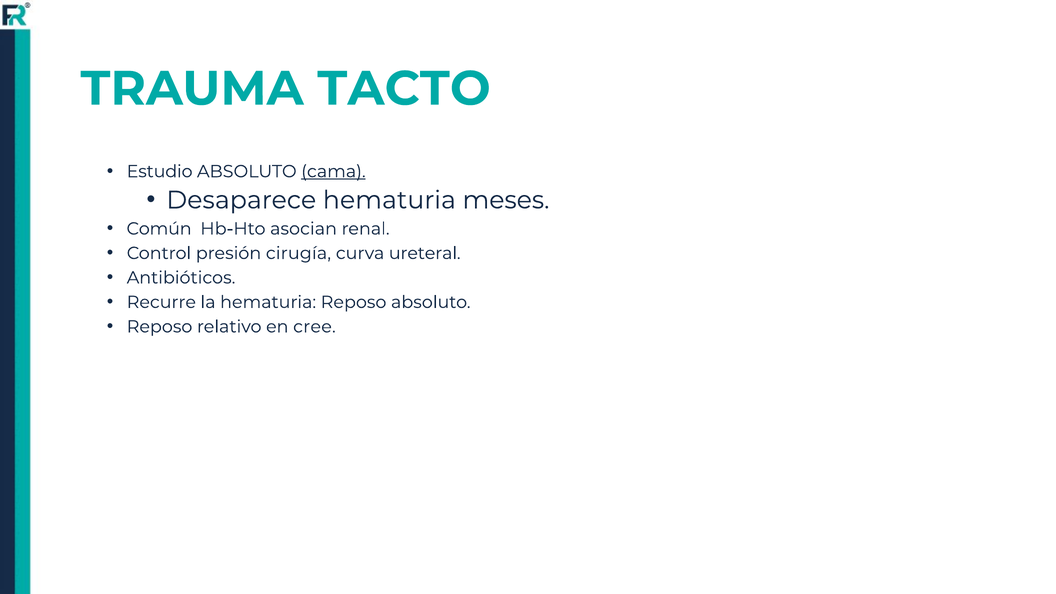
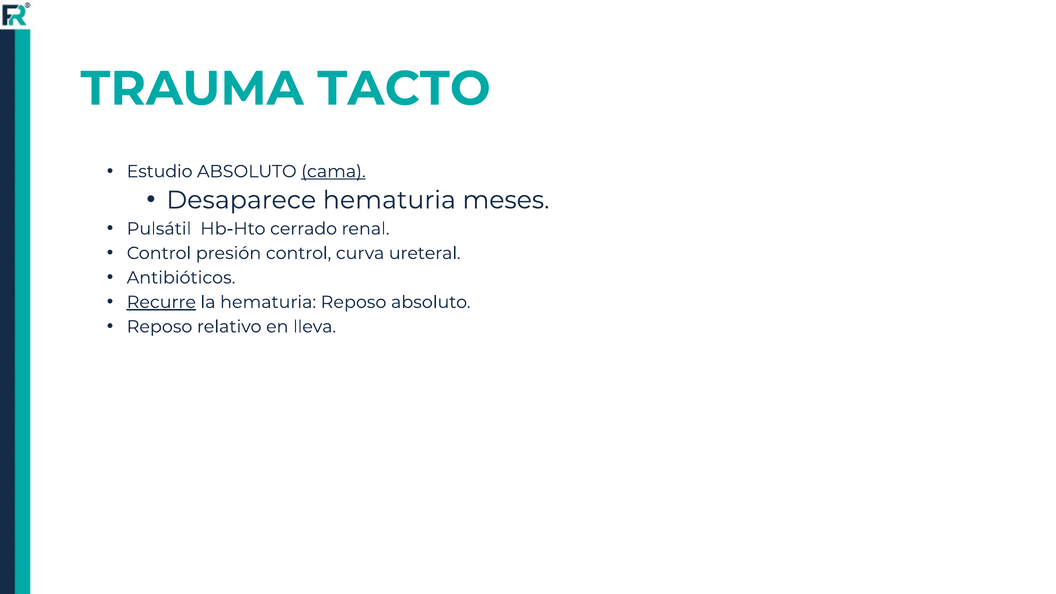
Común: Común -> Pulsátil (159, 229)
asocian: asocian -> cerrado (304, 229)
presión cirugía: cirugía -> control (299, 253)
Recurre underline: none -> present (161, 302)
cree: cree -> lleva (315, 327)
